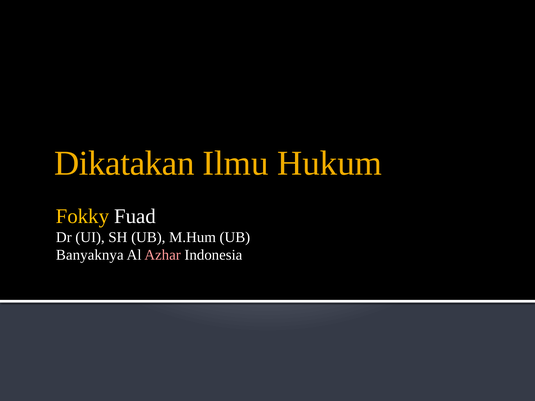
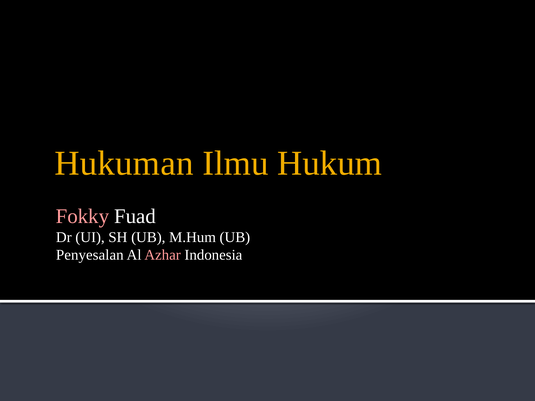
Dikatakan: Dikatakan -> Hukuman (124, 163)
Fokky colour: yellow -> pink (83, 216)
Banyaknya: Banyaknya -> Penyesalan (90, 255)
